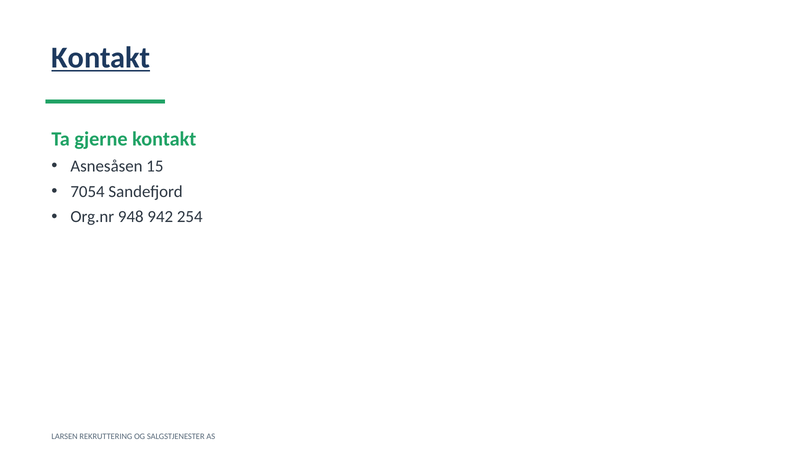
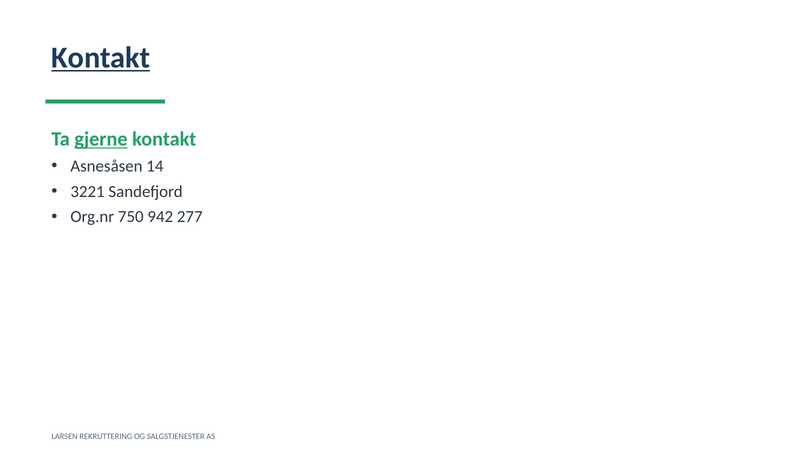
gjerne underline: none -> present (101, 139)
15: 15 -> 14 (155, 166)
7054: 7054 -> 3221 (88, 192)
948: 948 -> 750 (131, 217)
254: 254 -> 277 (190, 217)
